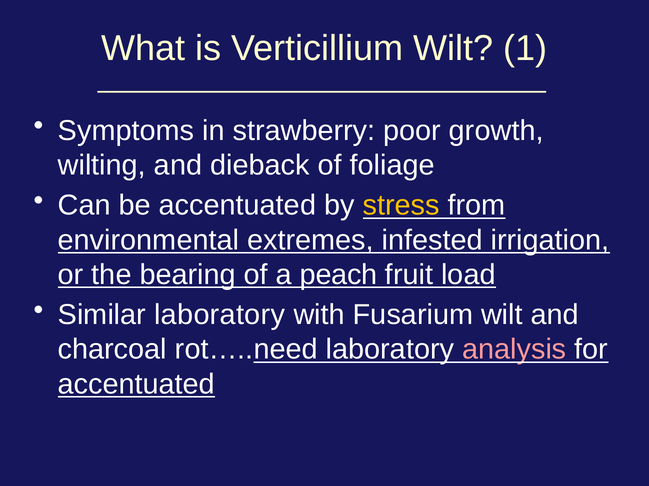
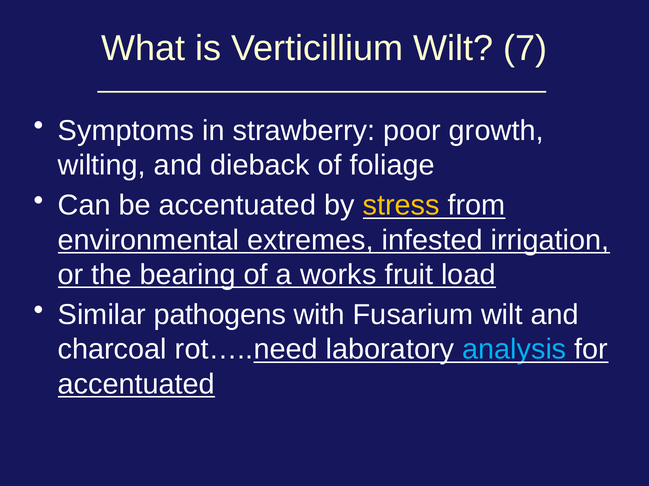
1: 1 -> 7 (525, 48)
peach: peach -> works (338, 275)
Similar laboratory: laboratory -> pathogens (220, 315)
analysis colour: pink -> light blue (514, 350)
